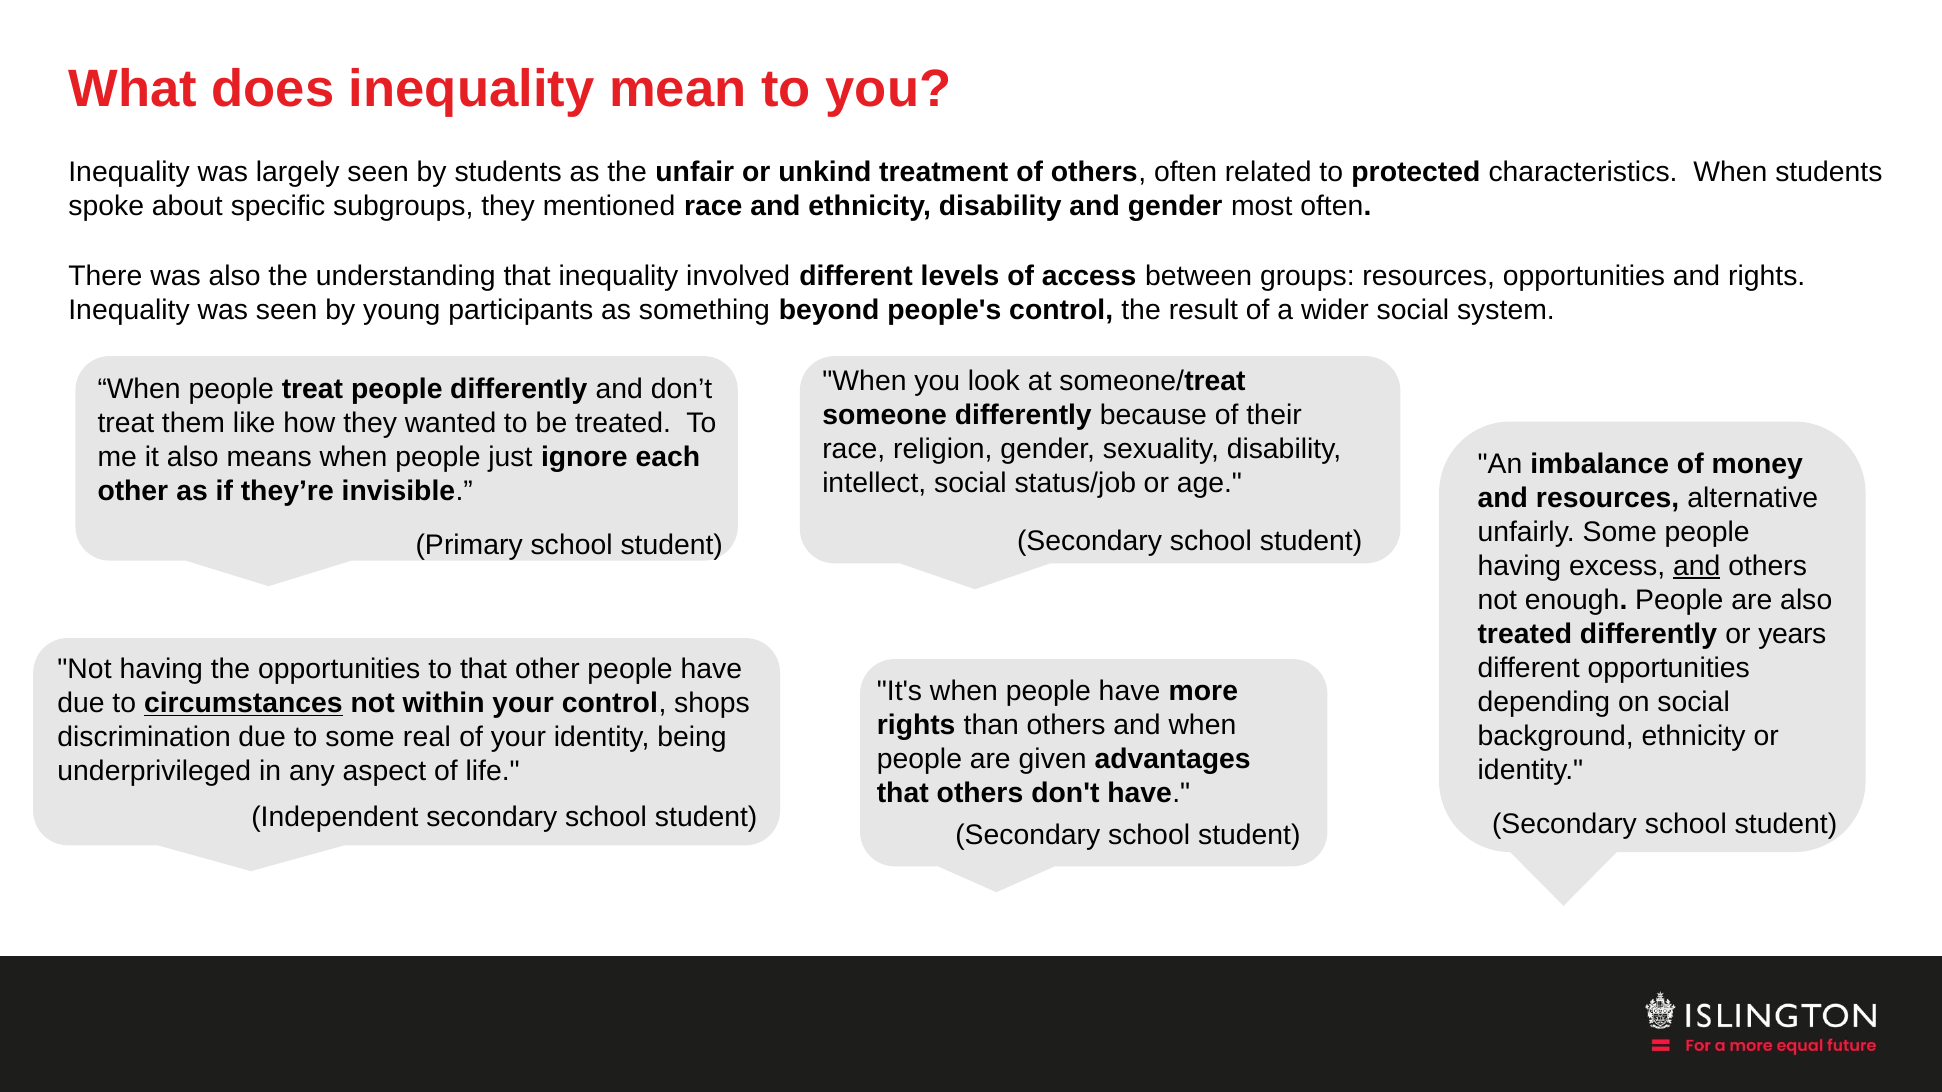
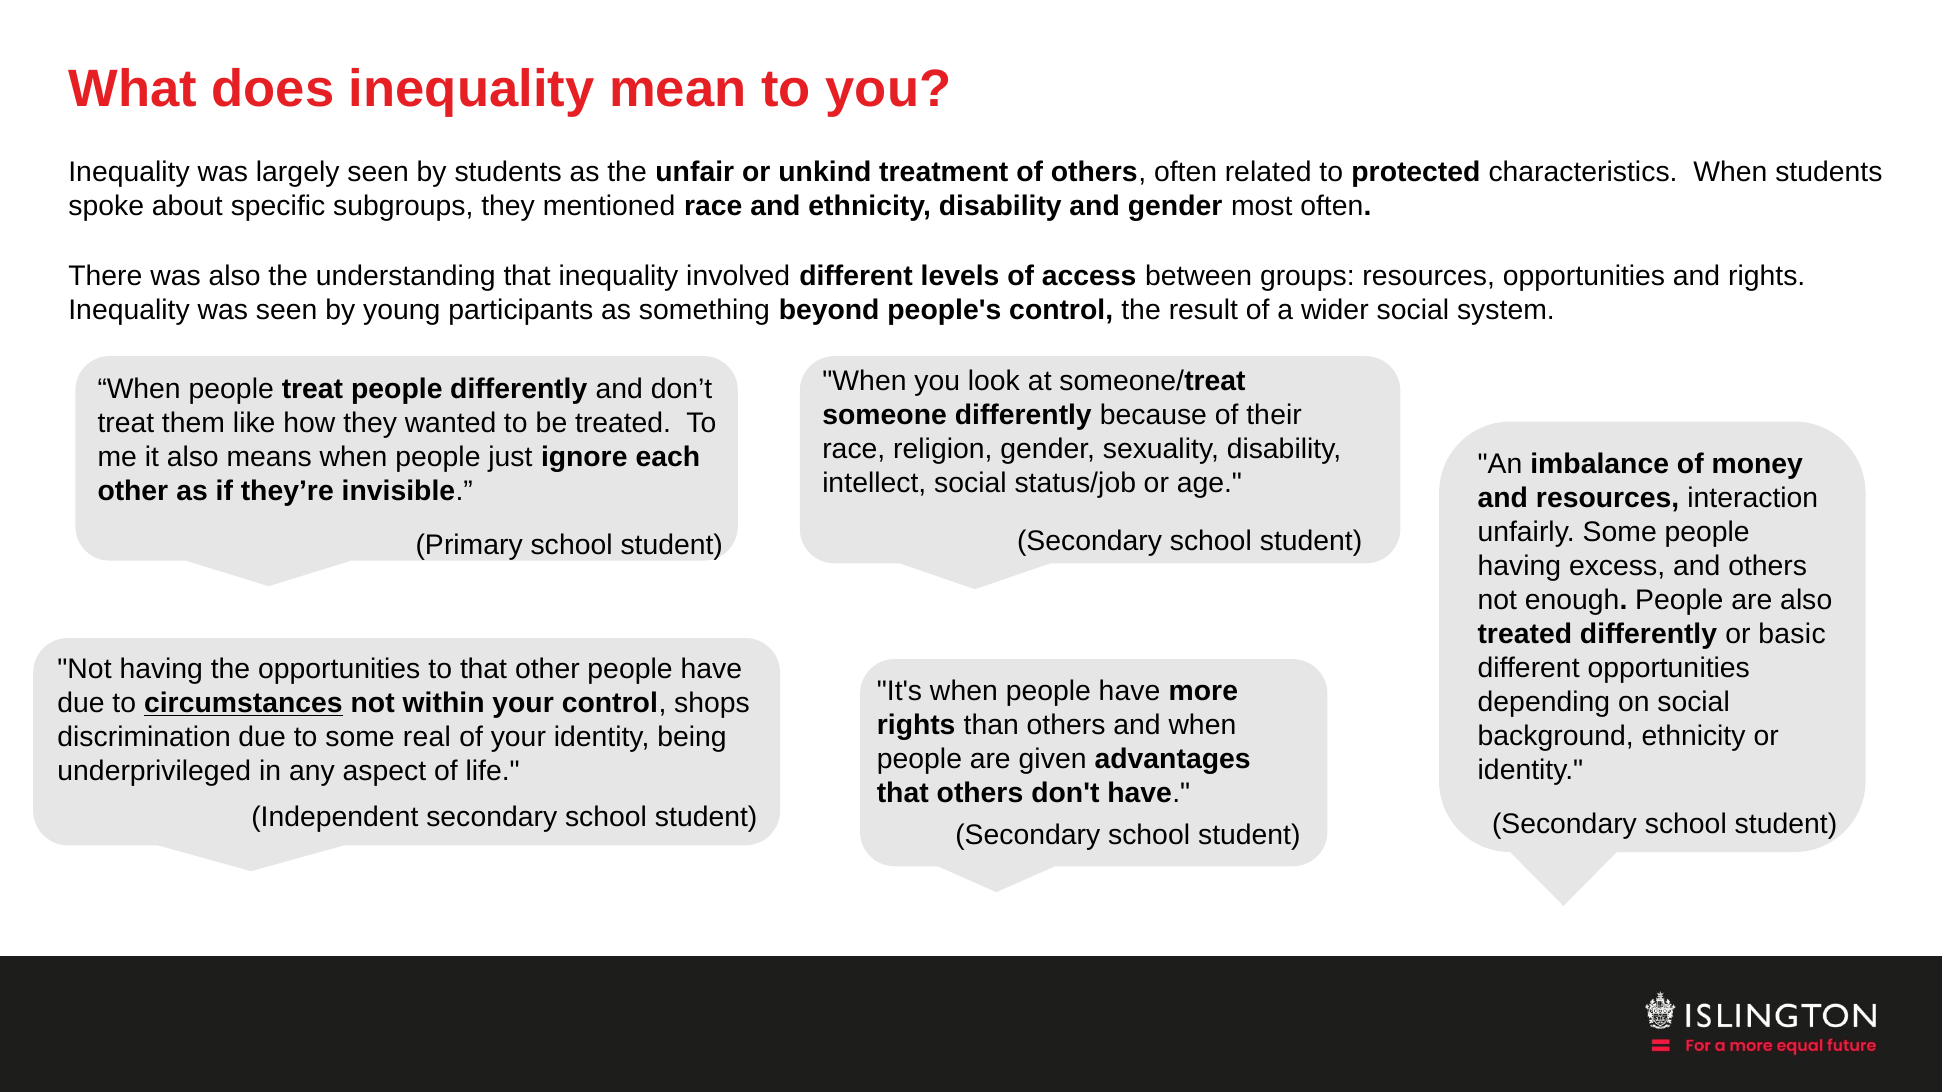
alternative: alternative -> interaction (1753, 498)
and underline: present -> none (1697, 566)
years: years -> basic (1792, 634)
